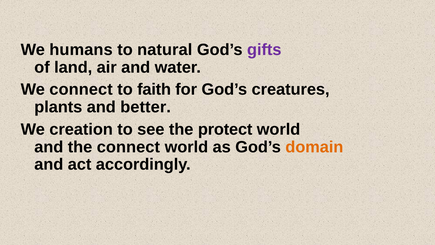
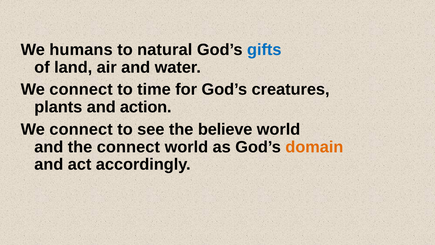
gifts colour: purple -> blue (264, 50)
faith: faith -> time (154, 89)
better: better -> action (146, 107)
creation: creation -> connect (81, 129)
protect: protect -> believe (225, 129)
